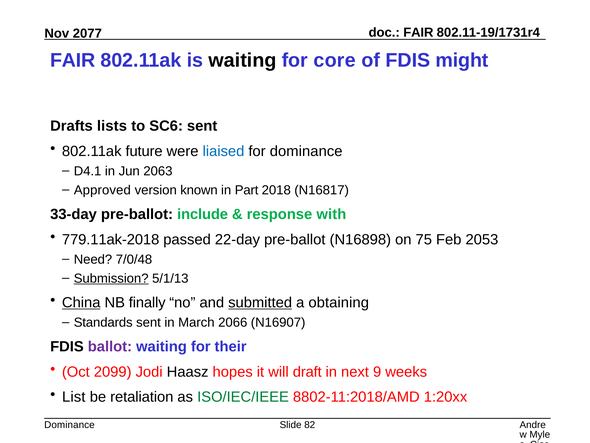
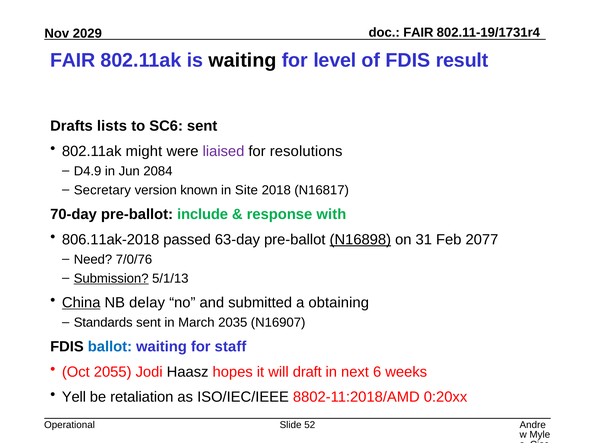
2077: 2077 -> 2029 (87, 34)
core: core -> level (335, 60)
might: might -> result (462, 60)
future: future -> might (144, 151)
liaised colour: blue -> purple (223, 151)
for dominance: dominance -> resolutions (306, 151)
D4.1: D4.1 -> D4.9 (88, 171)
2063: 2063 -> 2084 (158, 171)
Approved: Approved -> Secretary (102, 190)
Part: Part -> Site (246, 190)
33-day: 33-day -> 70-day (74, 214)
779.11ak-2018: 779.11ak-2018 -> 806.11ak-2018 (111, 239)
22-day: 22-day -> 63-day (237, 239)
N16898 underline: none -> present (360, 239)
75: 75 -> 31 (424, 239)
2053: 2053 -> 2077 (482, 239)
7/0/48: 7/0/48 -> 7/0/76 (134, 259)
finally: finally -> delay (147, 302)
submitted underline: present -> none (260, 302)
2066: 2066 -> 2035 (233, 322)
ballot colour: purple -> blue (110, 346)
their: their -> staff (231, 346)
2099: 2099 -> 2055 (113, 371)
9: 9 -> 6 (377, 371)
List: List -> Yell (74, 397)
ISO/IEC/IEEE colour: green -> black (243, 397)
1:20xx: 1:20xx -> 0:20xx (445, 397)
Dominance: Dominance -> Operational (70, 424)
82: 82 -> 52 (310, 424)
